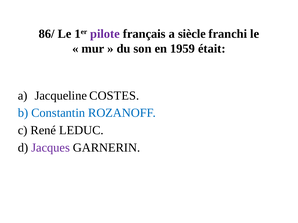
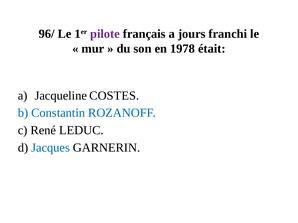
86/: 86/ -> 96/ (47, 34)
siècle: siècle -> jours (192, 34)
1959: 1959 -> 1978 (182, 49)
Jacques colour: purple -> blue (51, 148)
